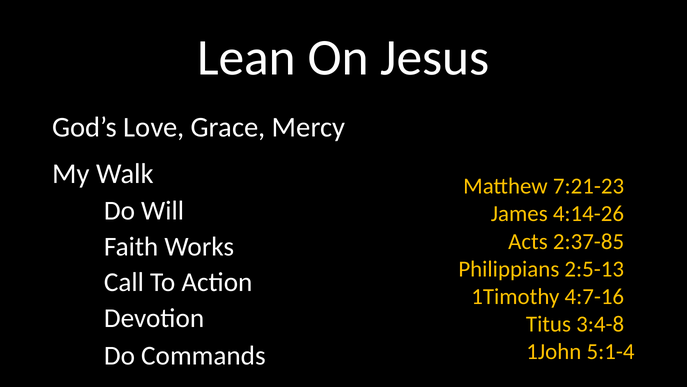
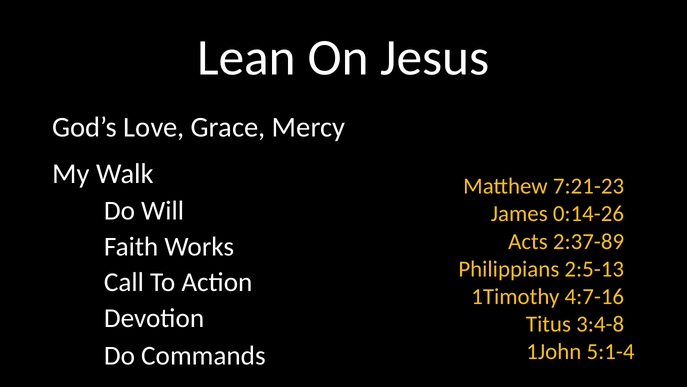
4:14-26: 4:14-26 -> 0:14-26 (588, 214)
2:37-85: 2:37-85 -> 2:37-89 (589, 241)
